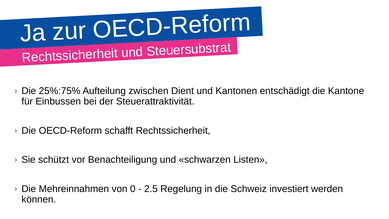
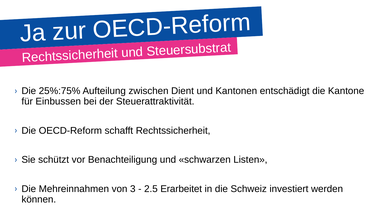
0: 0 -> 3 (133, 189)
Regelung: Regelung -> Erarbeitet (181, 189)
